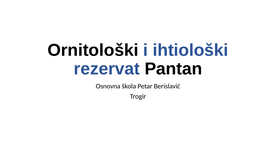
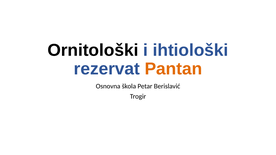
Pantan colour: black -> orange (173, 69)
